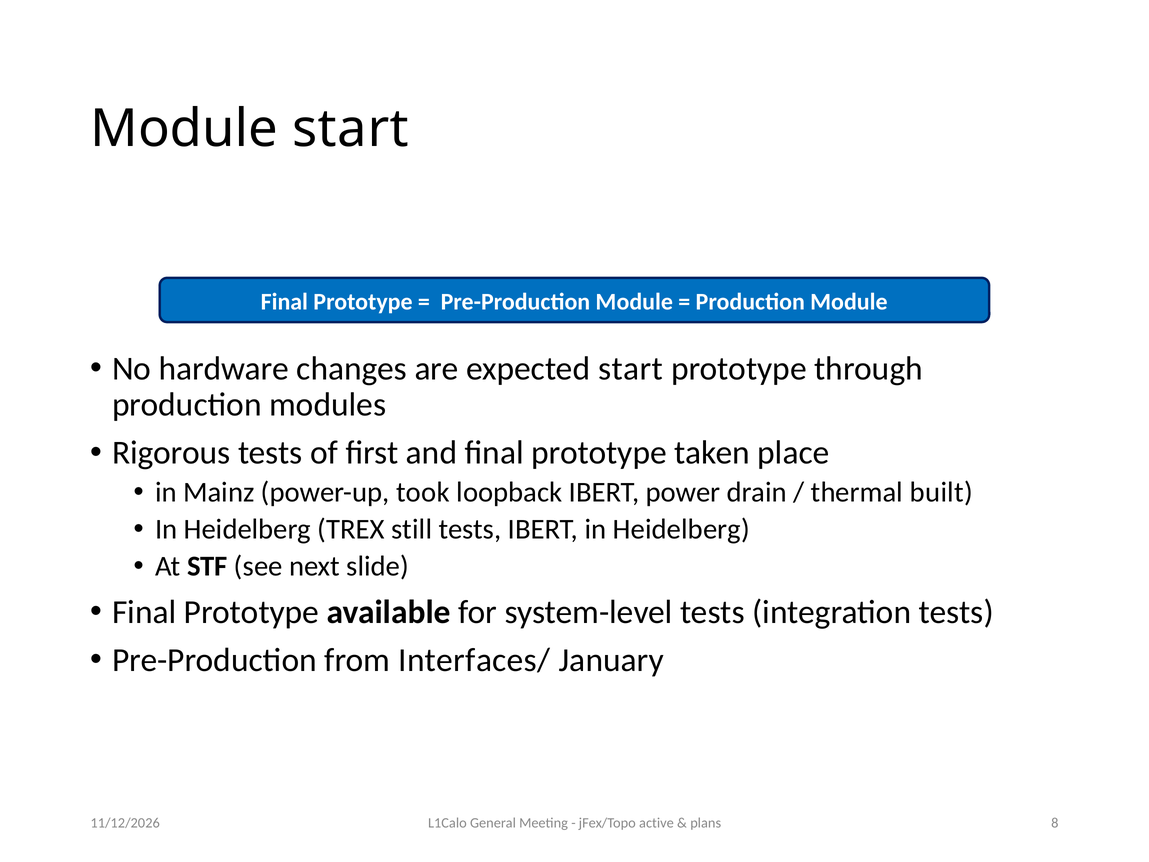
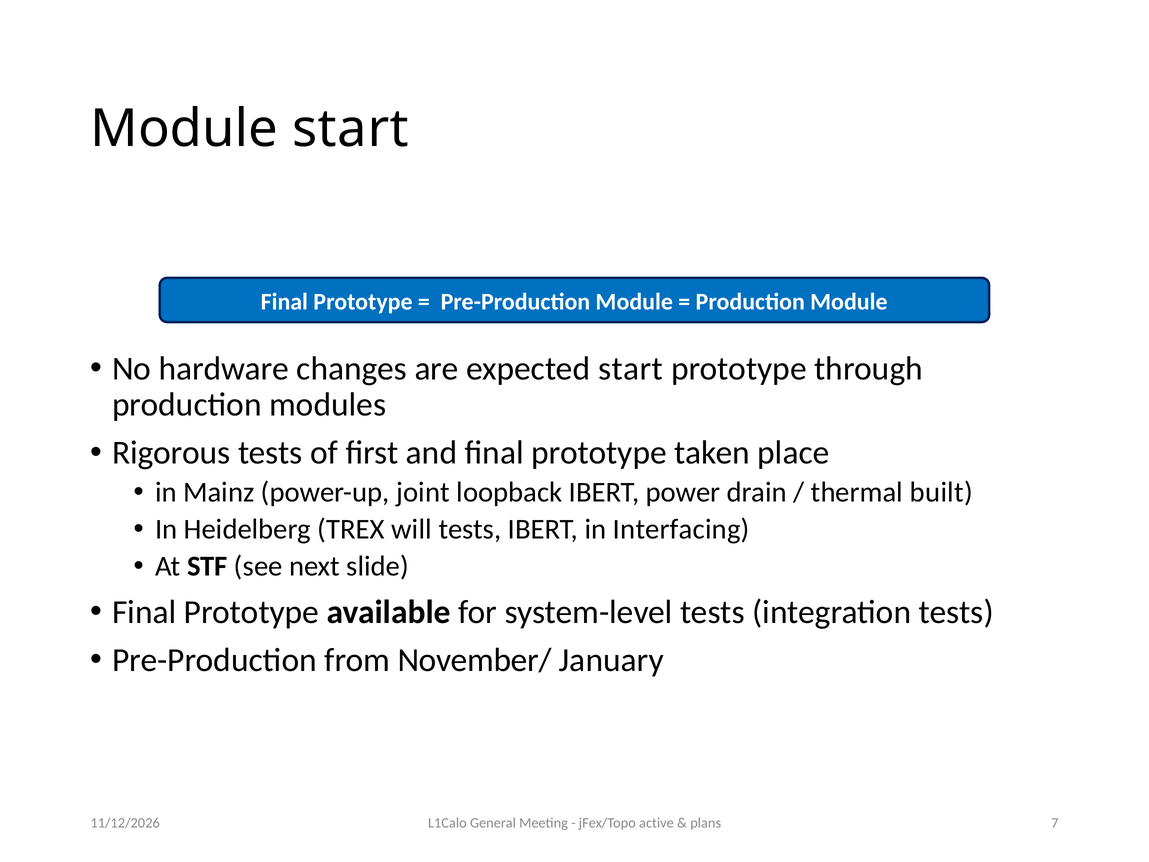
took: took -> joint (423, 492)
still: still -> will (412, 529)
IBERT in Heidelberg: Heidelberg -> Interfacing (681, 529)
Interfaces/: Interfaces/ -> November/ (475, 660)
8: 8 -> 7 (1055, 823)
